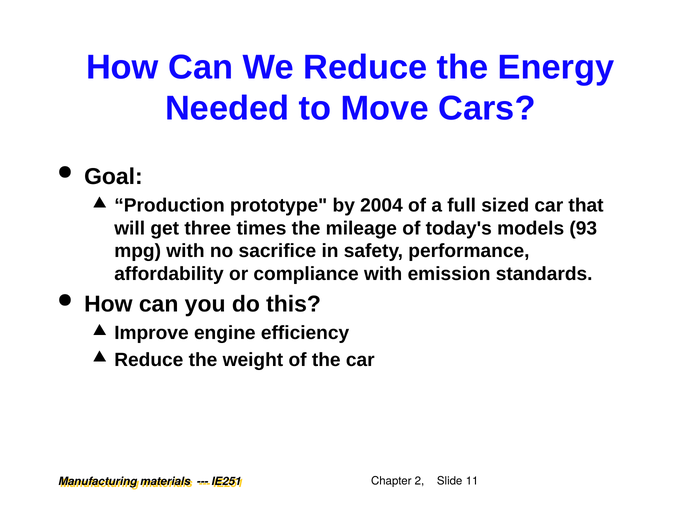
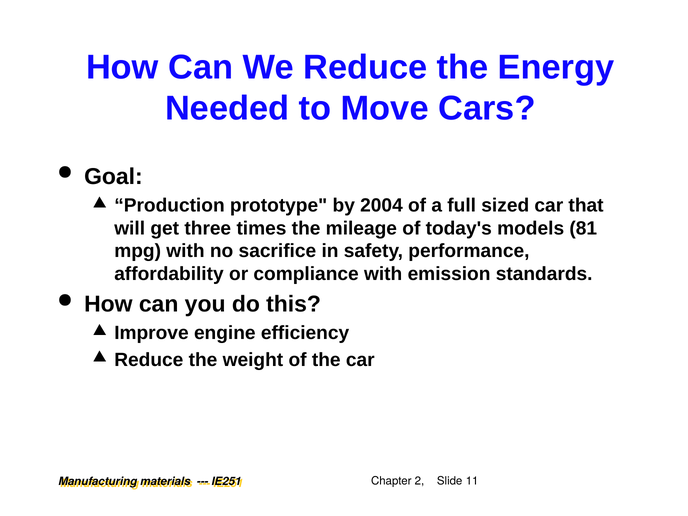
93: 93 -> 81 (583, 228)
